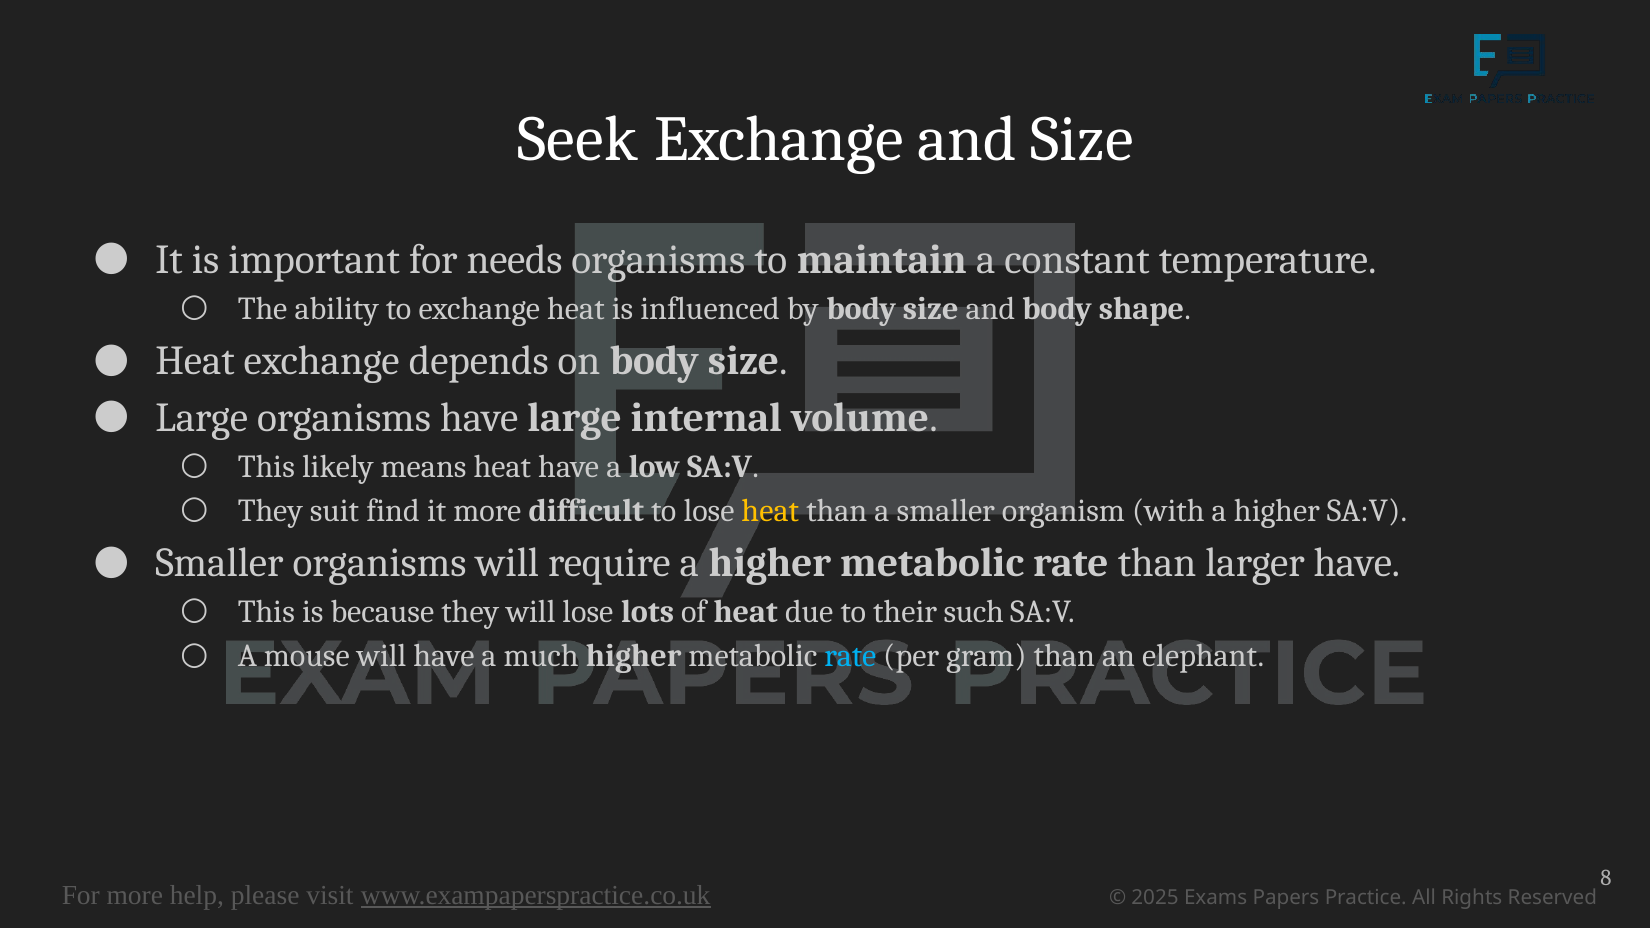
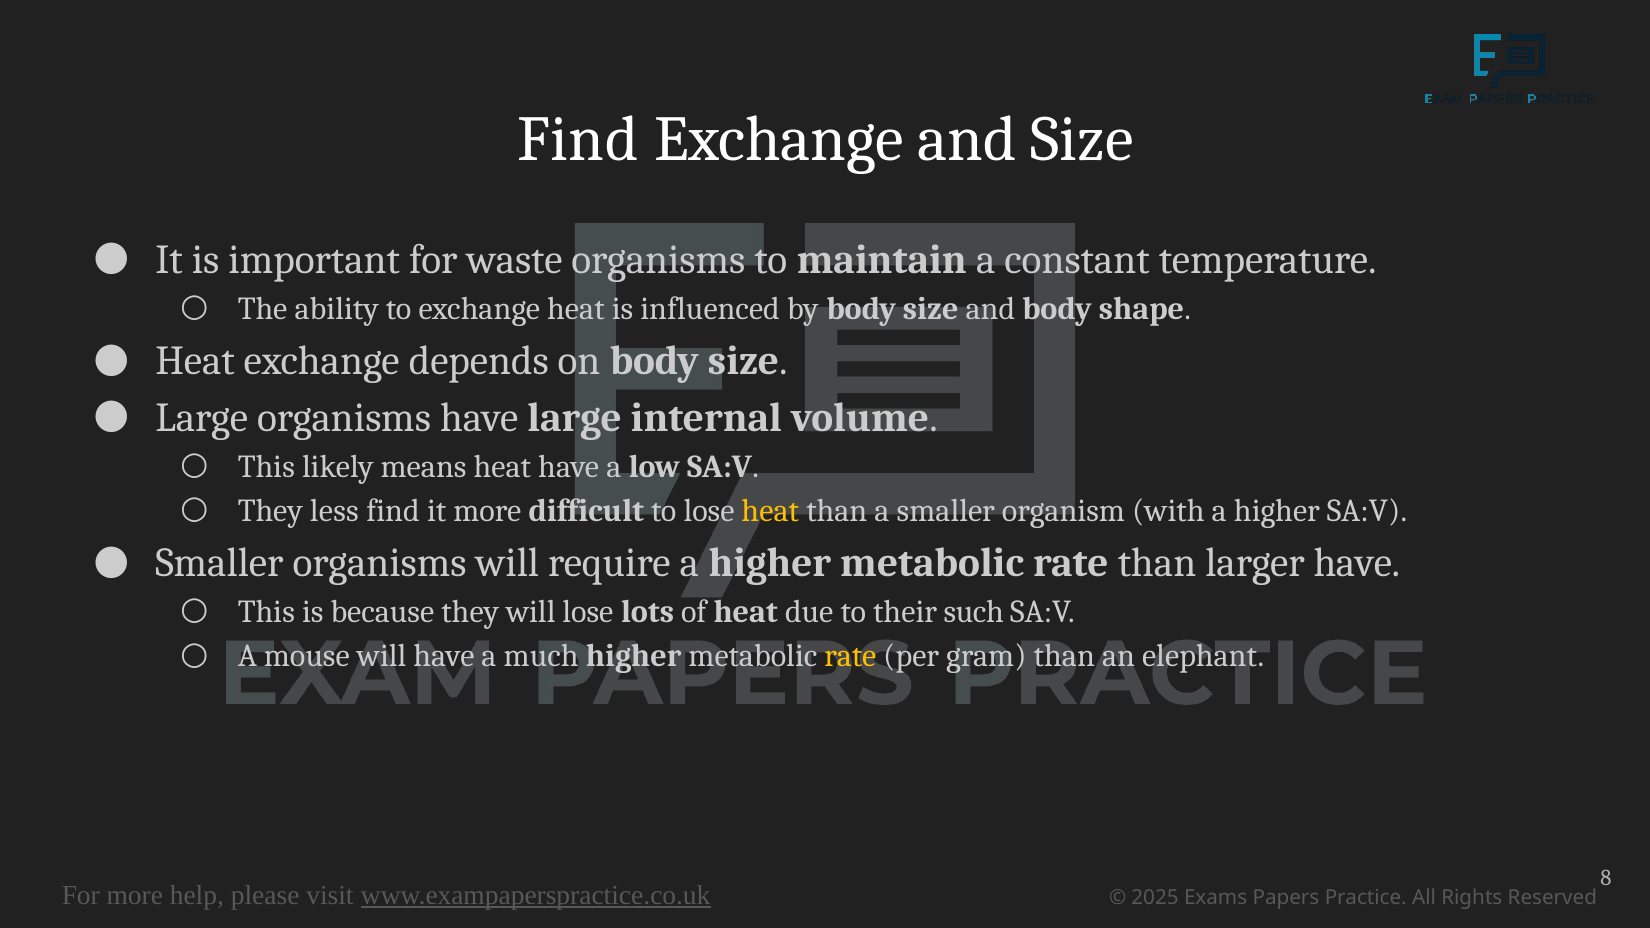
Seek: Seek -> Find (578, 140)
needs: needs -> waste (514, 259)
suit: suit -> less (334, 511)
rate colour: light blue -> yellow (850, 656)
